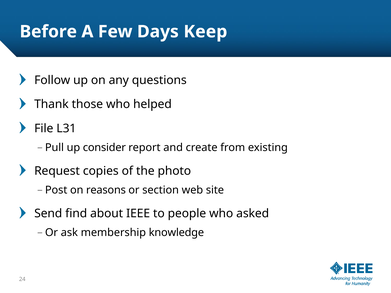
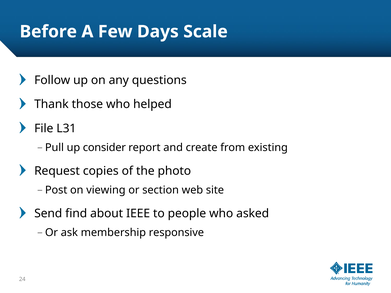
Keep: Keep -> Scale (206, 32)
reasons: reasons -> viewing (106, 190)
knowledge: knowledge -> responsive (176, 233)
